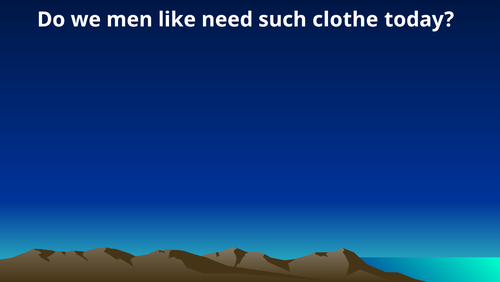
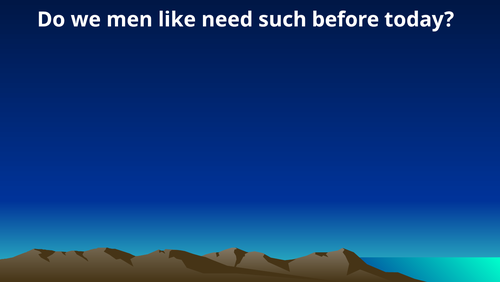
clothe: clothe -> before (345, 20)
